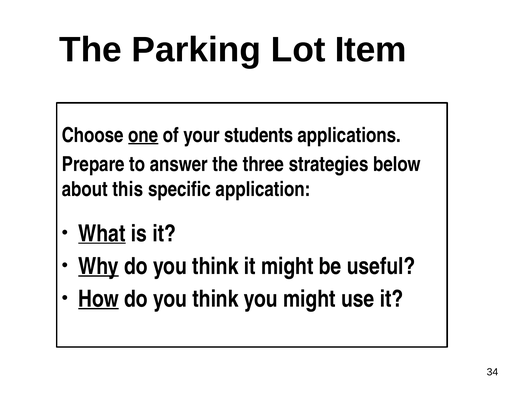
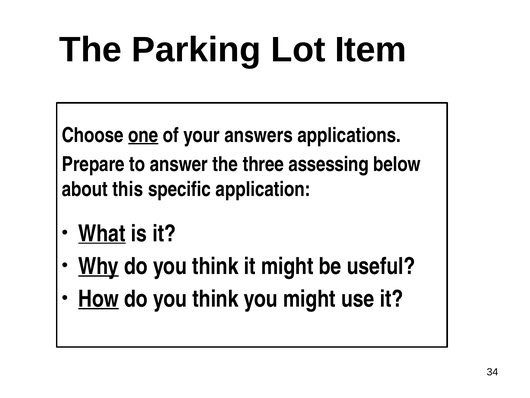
students: students -> answers (259, 135)
strategies: strategies -> assessing (329, 164)
